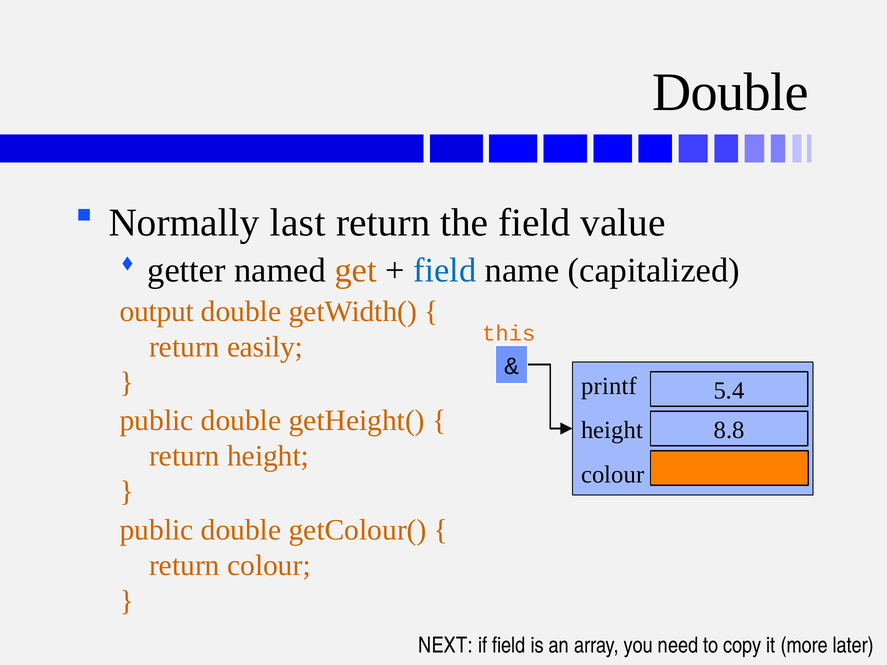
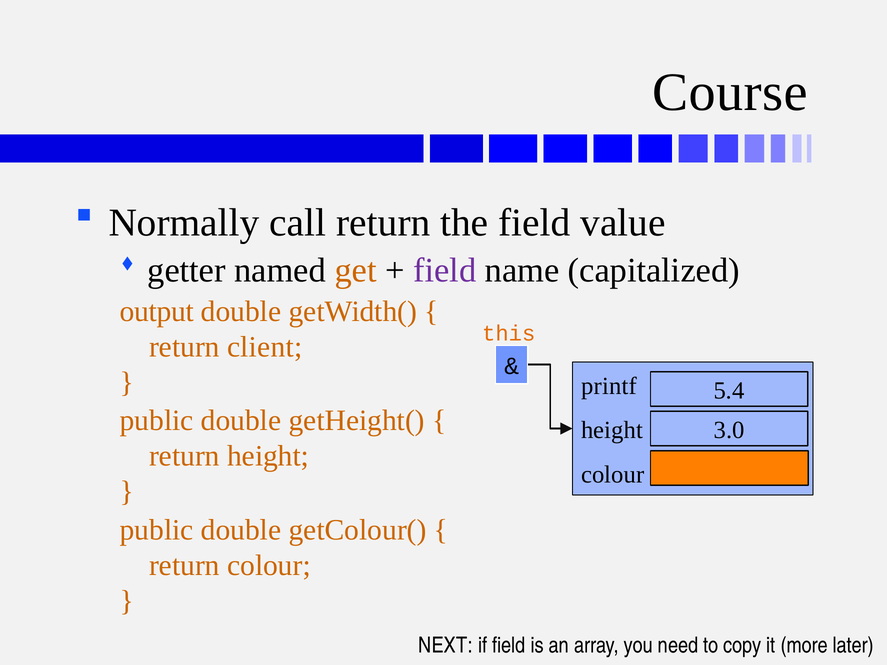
Double: Double -> Course (730, 93)
last: last -> call (298, 223)
field colour: blue -> purple (445, 270)
easily: easily -> client (265, 347)
8.8: 8.8 -> 3.0 (729, 430)
